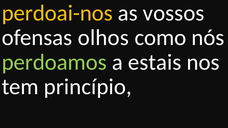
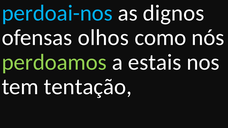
perdoai-nos colour: yellow -> light blue (57, 13)
vossos: vossos -> dignos (174, 13)
princípio: princípio -> tentação (88, 87)
